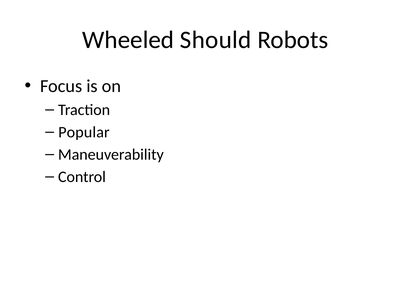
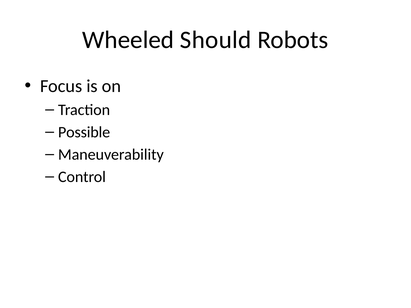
Popular: Popular -> Possible (84, 132)
